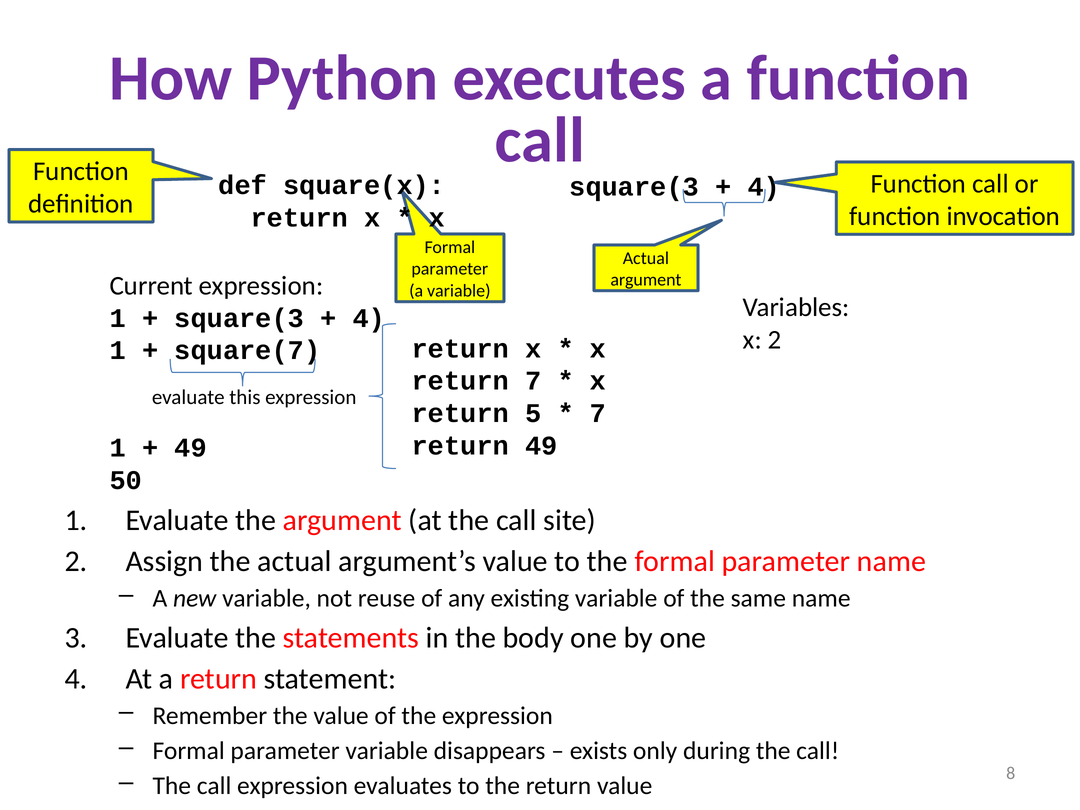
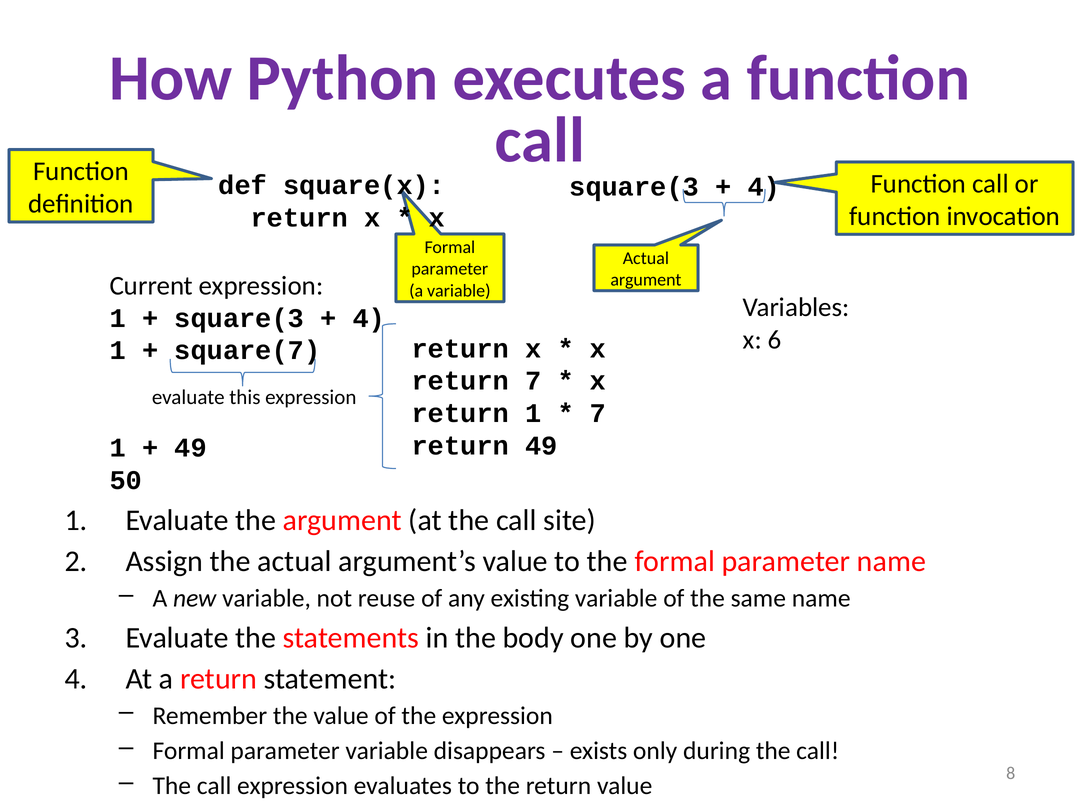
x 2: 2 -> 6 (775, 340)
return 5: 5 -> 1 (533, 413)
